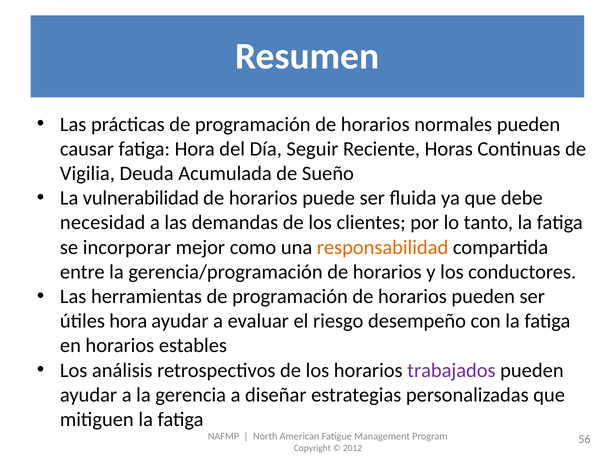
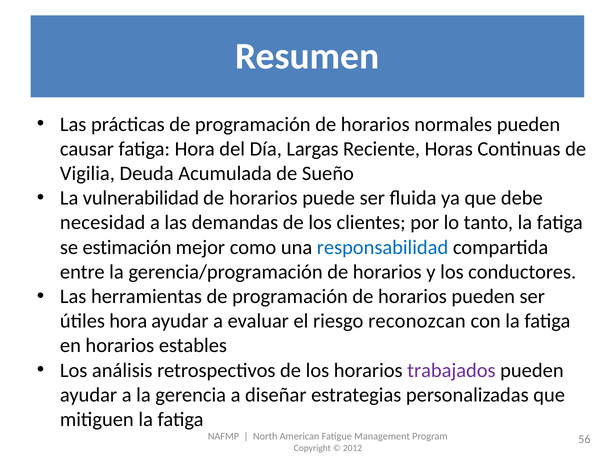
Seguir: Seguir -> Largas (313, 149)
incorporar: incorporar -> estimación (127, 247)
responsabilidad colour: orange -> blue (383, 247)
desempeño: desempeño -> reconozcan (417, 321)
